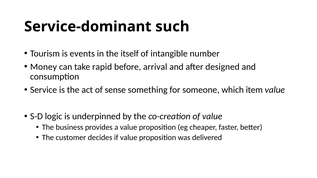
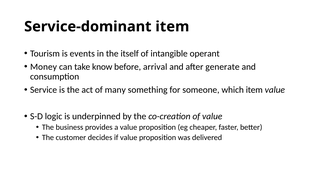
Service-dominant such: such -> item (172, 27)
number: number -> operant (205, 54)
rapid: rapid -> know (102, 67)
designed: designed -> generate (222, 67)
sense: sense -> many (115, 90)
